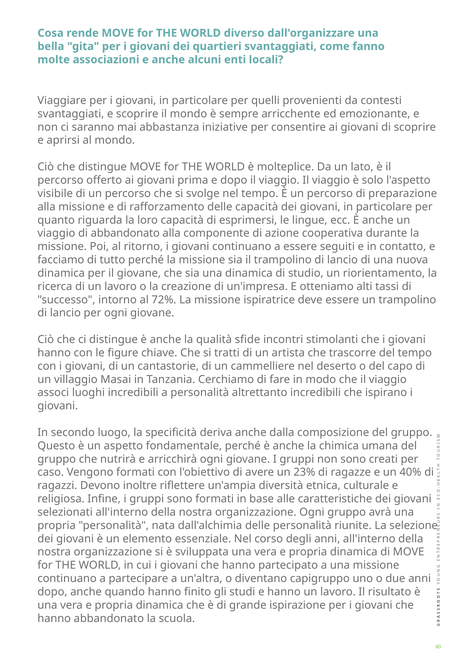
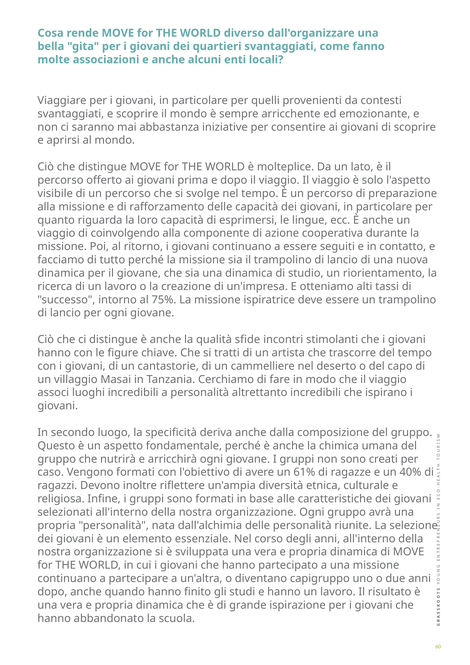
di abbandonato: abbandonato -> coinvolgendo (125, 233)
72%: 72% -> 75% (164, 300)
23%: 23% -> 61% (304, 472)
